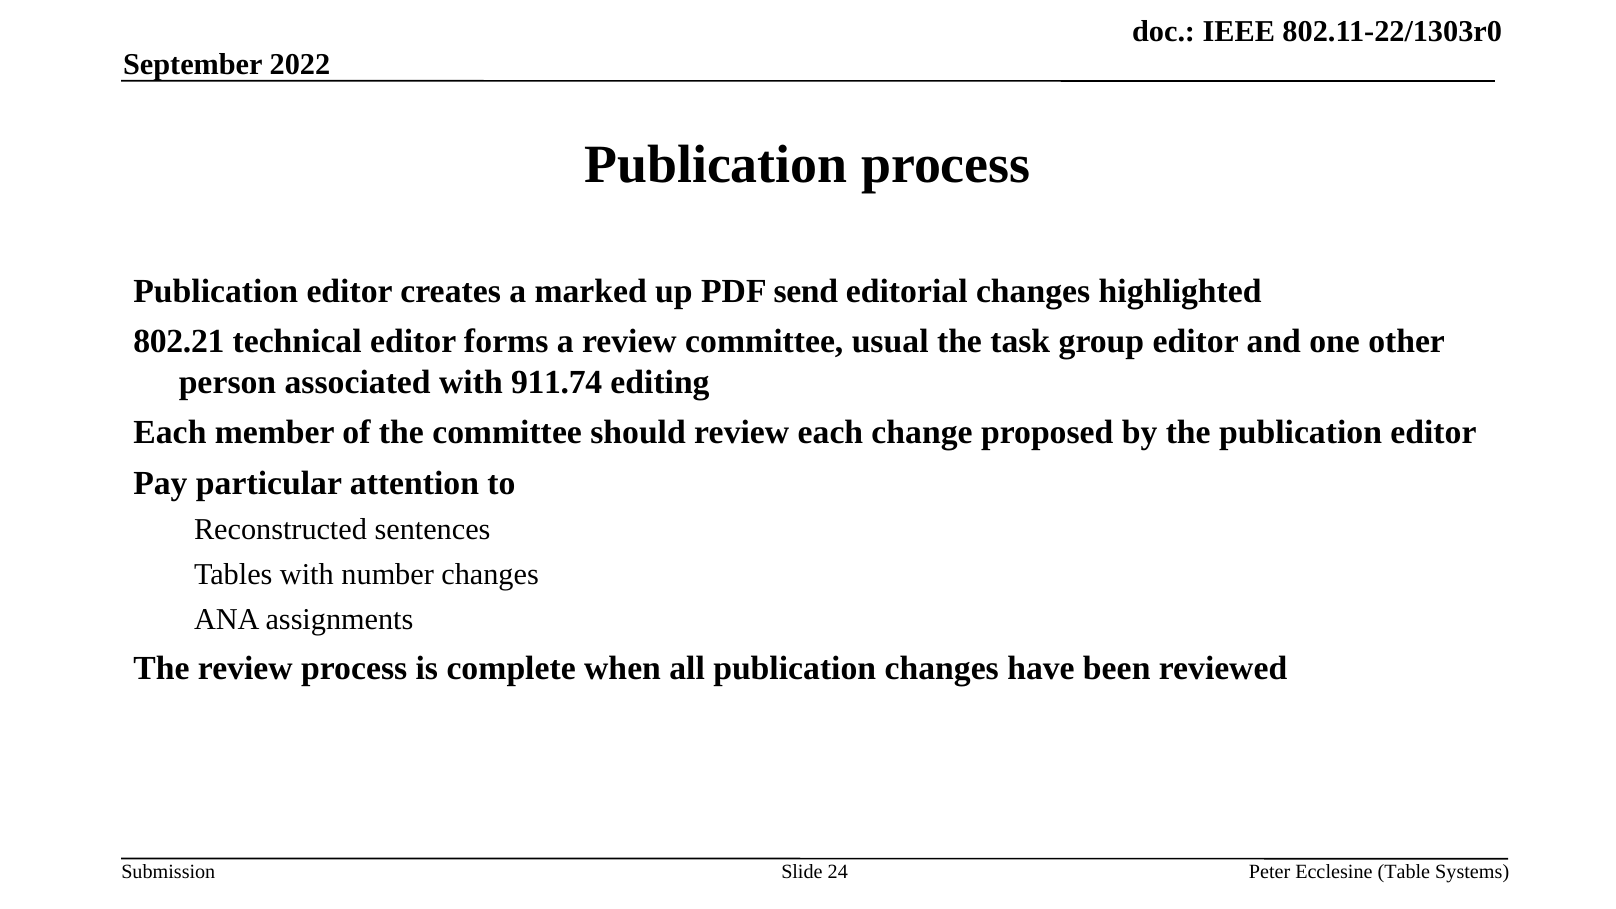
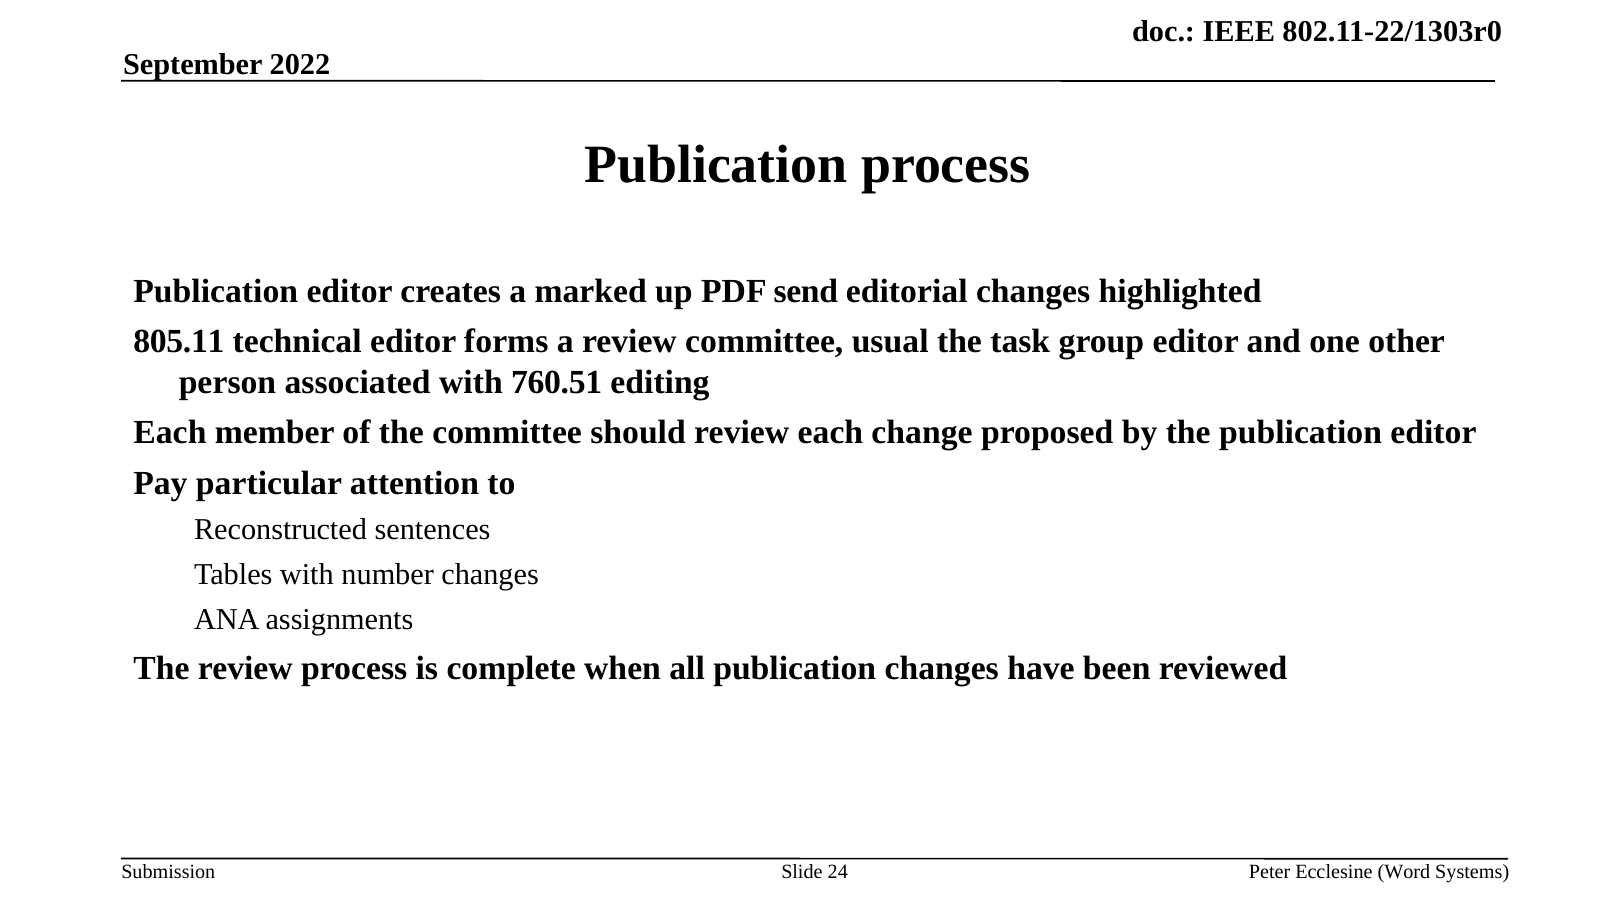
802.21: 802.21 -> 805.11 (179, 342)
911.74: 911.74 -> 760.51 (557, 382)
Table: Table -> Word (1404, 872)
